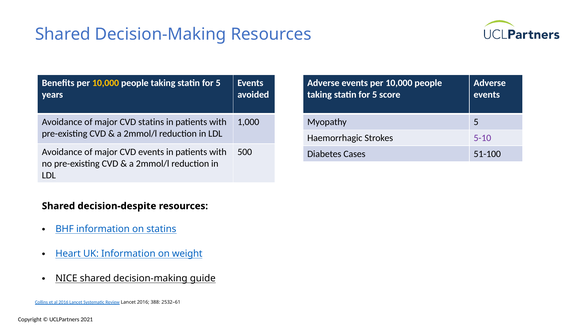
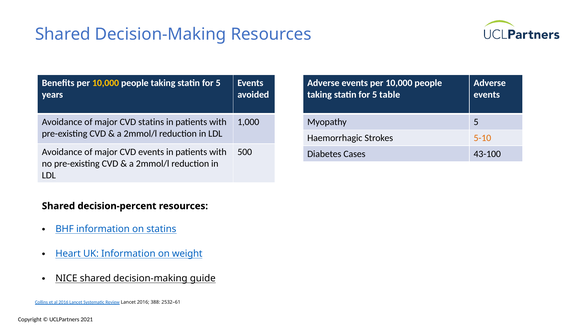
score: score -> table (390, 95)
5-10 colour: purple -> orange (482, 138)
51-100: 51-100 -> 43-100 (487, 154)
decision-despite: decision-despite -> decision-percent (117, 206)
